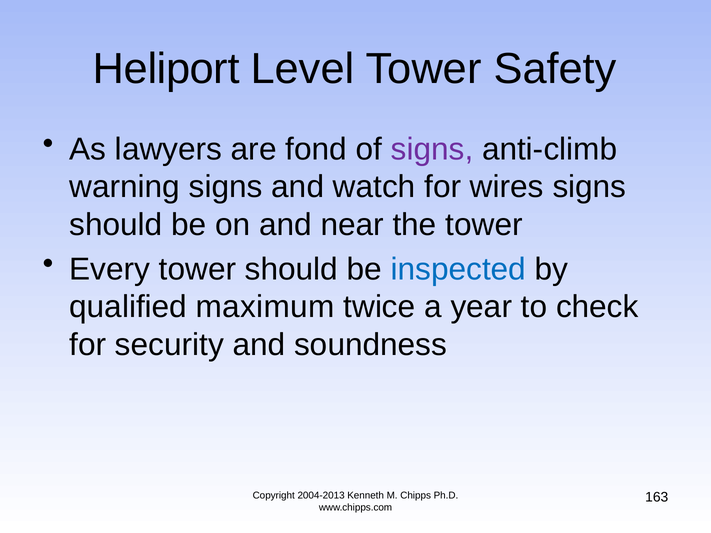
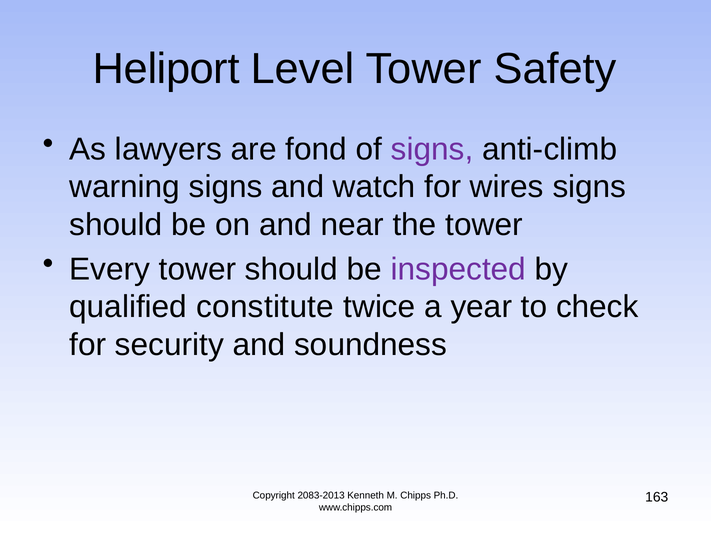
inspected colour: blue -> purple (458, 269)
maximum: maximum -> constitute (265, 307)
2004-2013: 2004-2013 -> 2083-2013 (321, 496)
